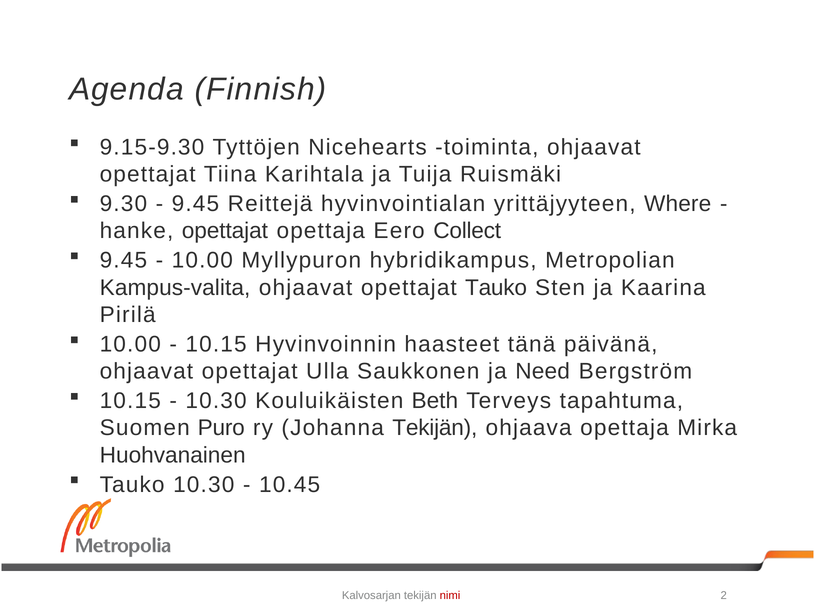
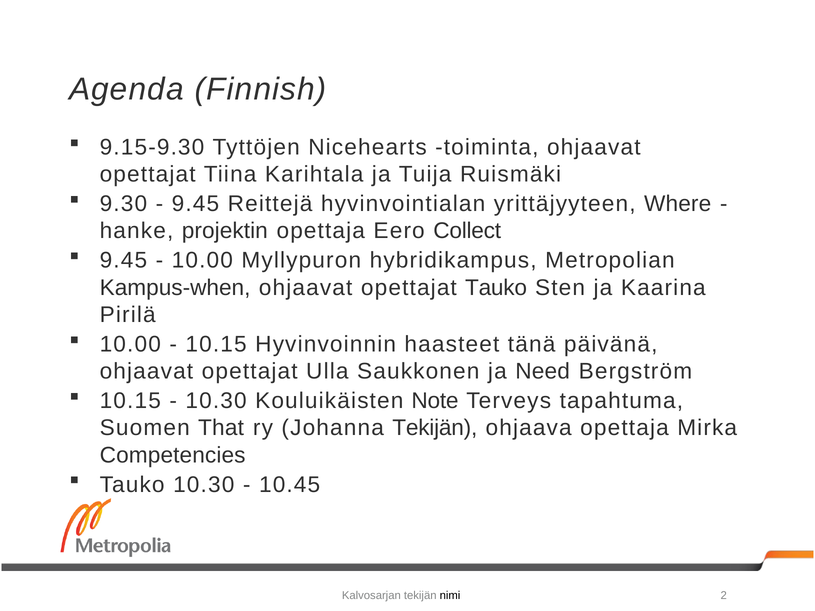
hanke opettajat: opettajat -> projektin (225, 231)
Kampus-valita: Kampus-valita -> Kampus-when (175, 288)
Beth: Beth -> Note (435, 401)
Puro: Puro -> That (221, 428)
Huohvanainen: Huohvanainen -> Competencies (173, 455)
nimi colour: red -> black (450, 596)
